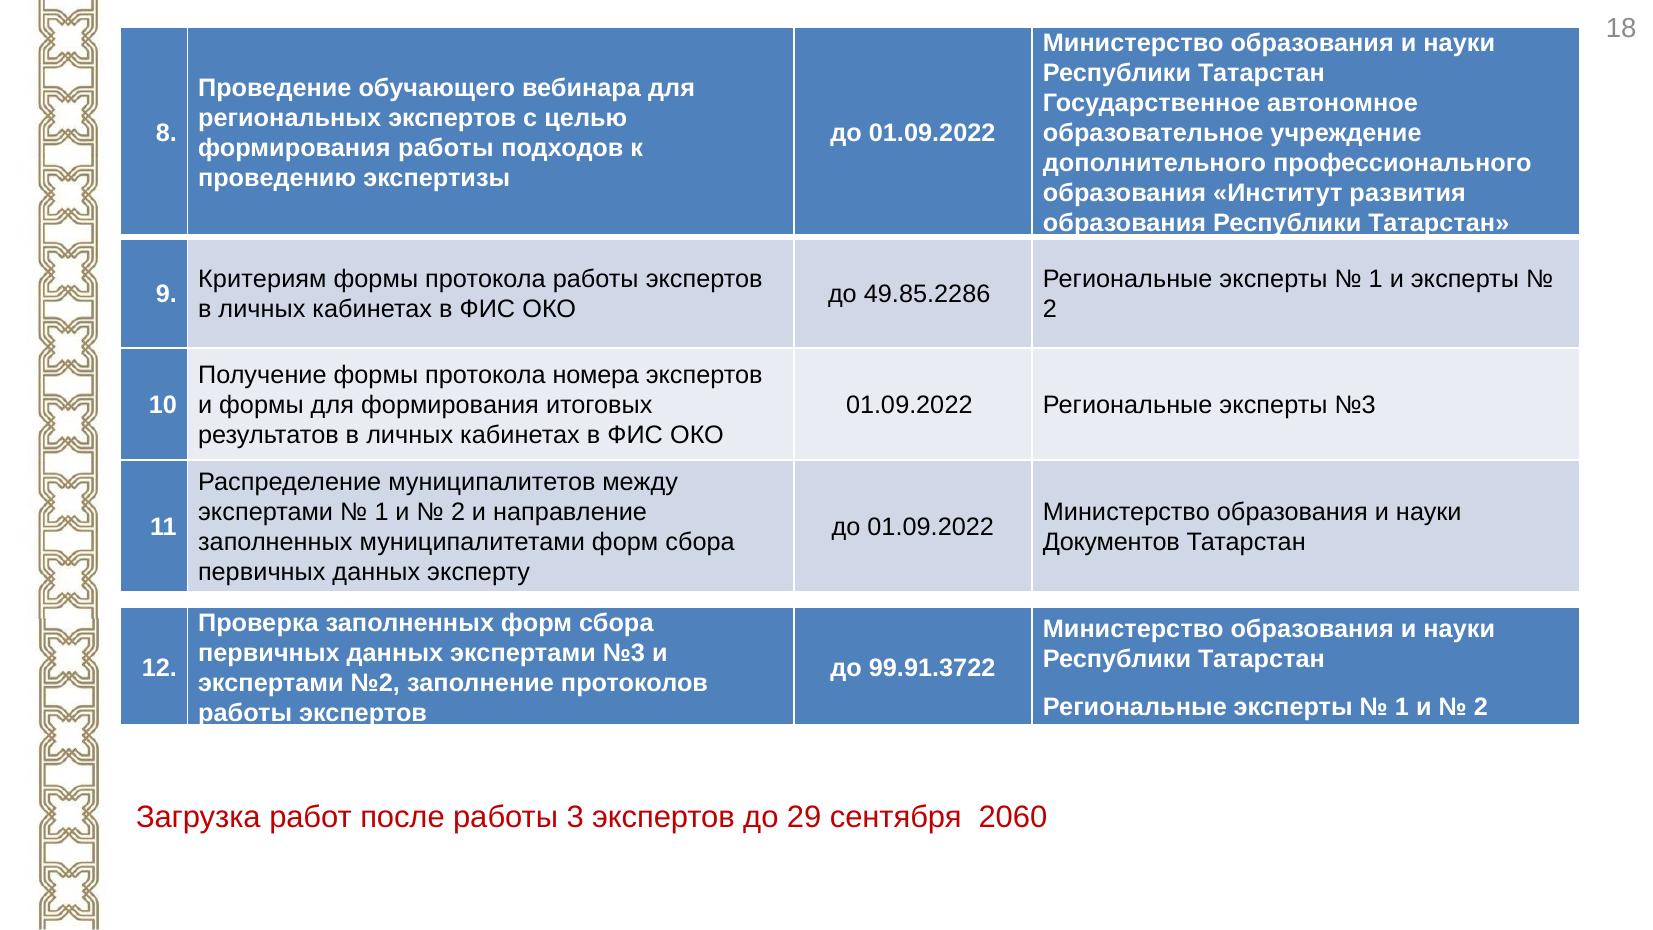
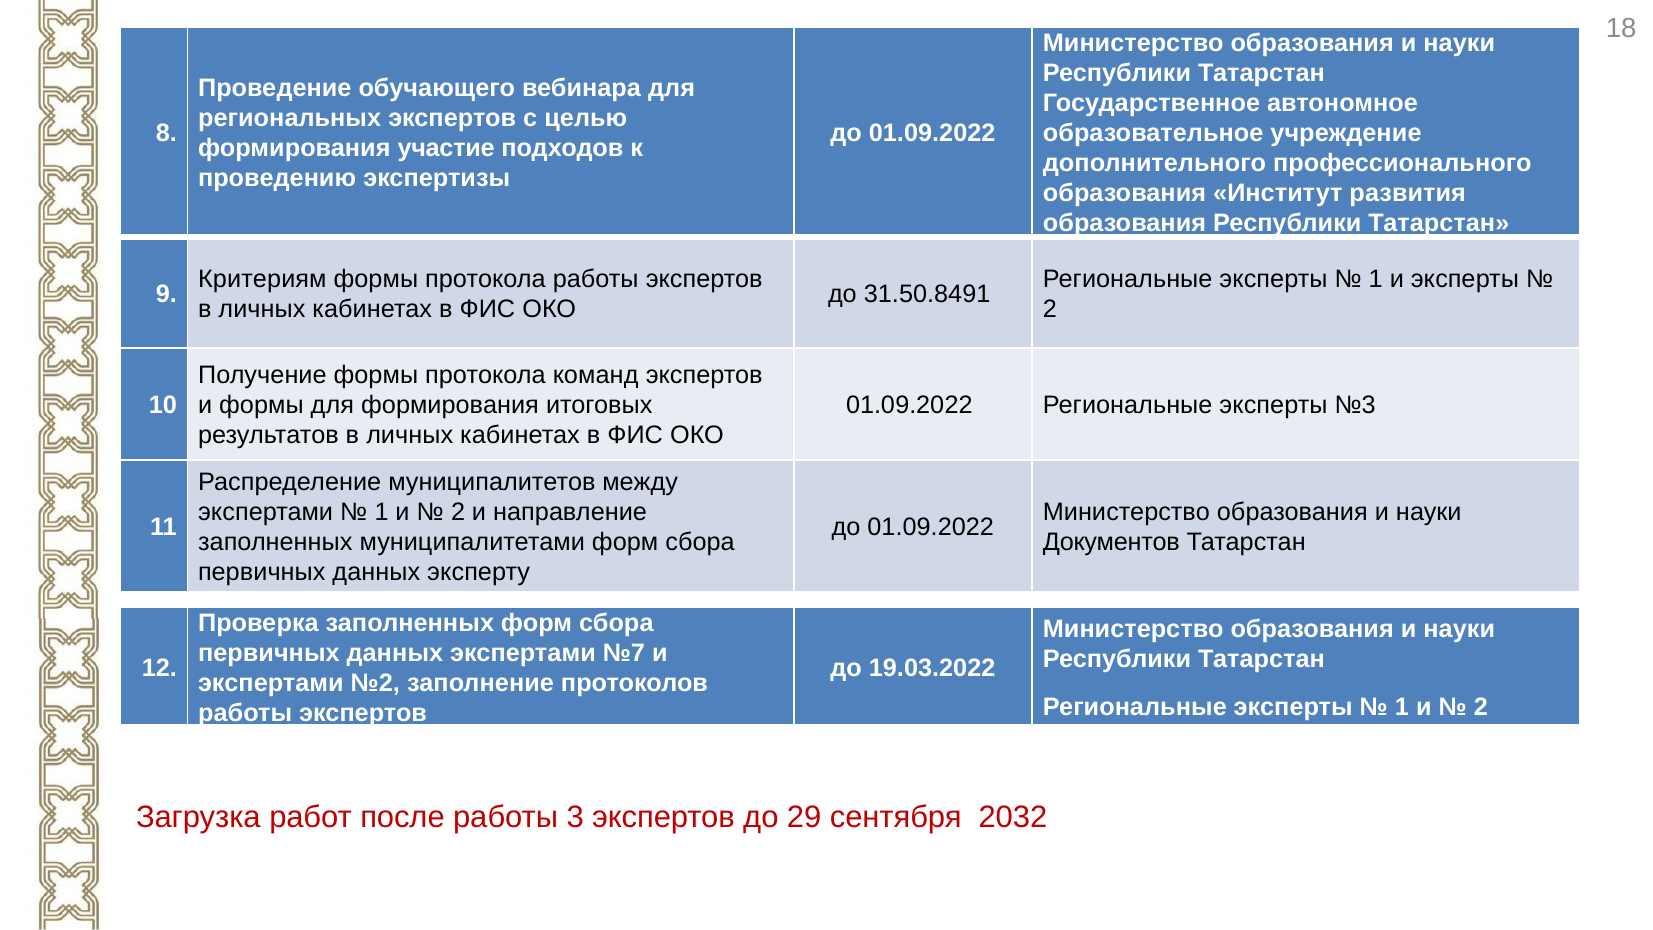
формирования работы: работы -> участие (446, 148)
49.85.2286: 49.85.2286 -> 31.50.8491 (927, 294)
номера: номера -> команд (596, 375)
экспертами №3: №3 -> №7 (624, 653)
99.91.3722: 99.91.3722 -> 19.03.2022 (932, 668)
2060: 2060 -> 2032 (1013, 817)
